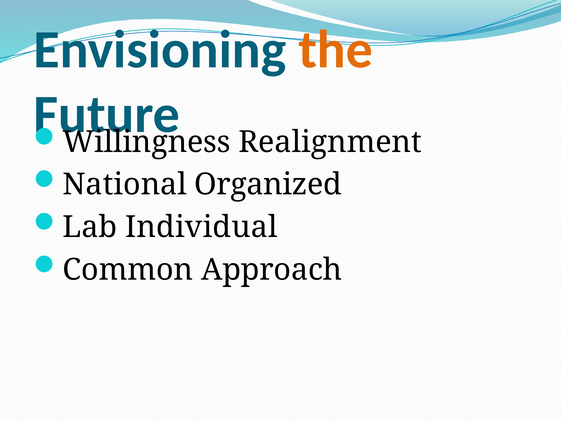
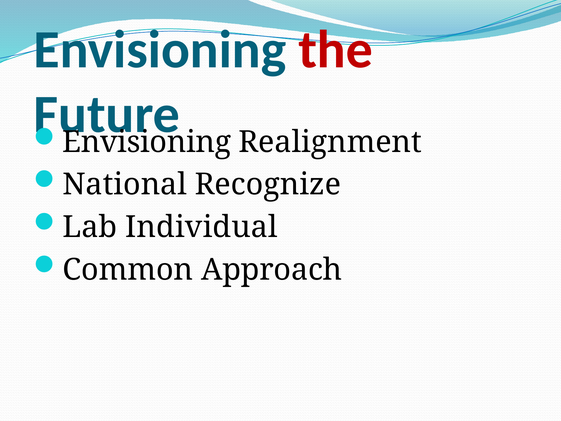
the colour: orange -> red (336, 50)
Willingness: Willingness -> Envisioning (147, 142)
Organized: Organized -> Recognize (268, 184)
